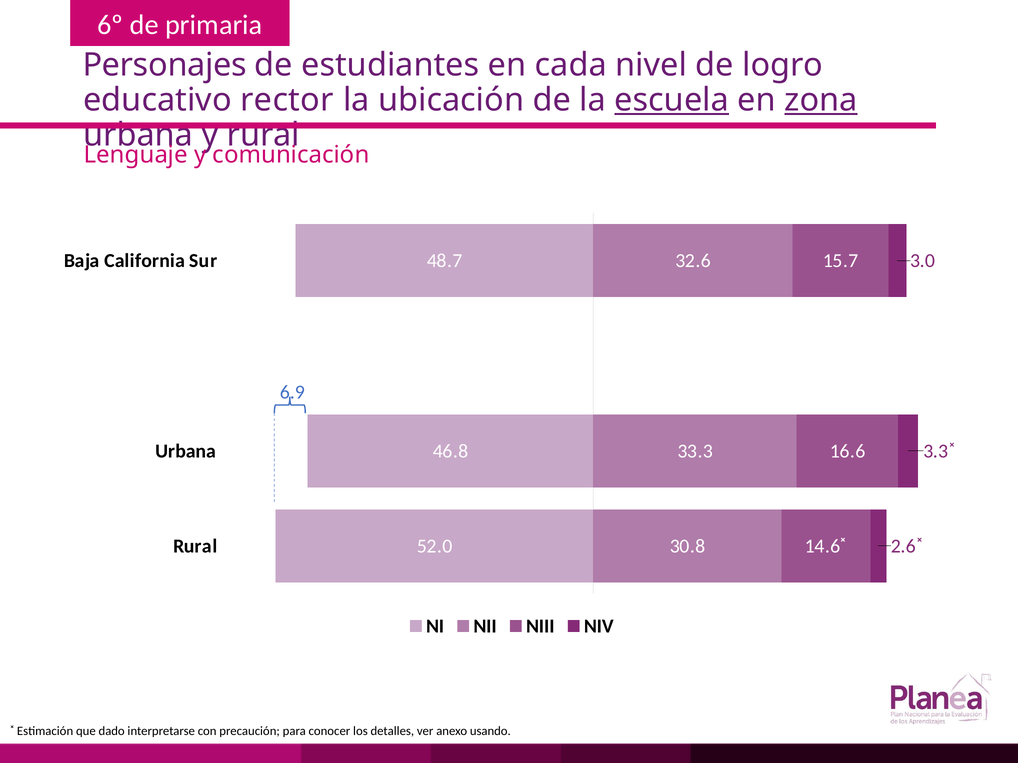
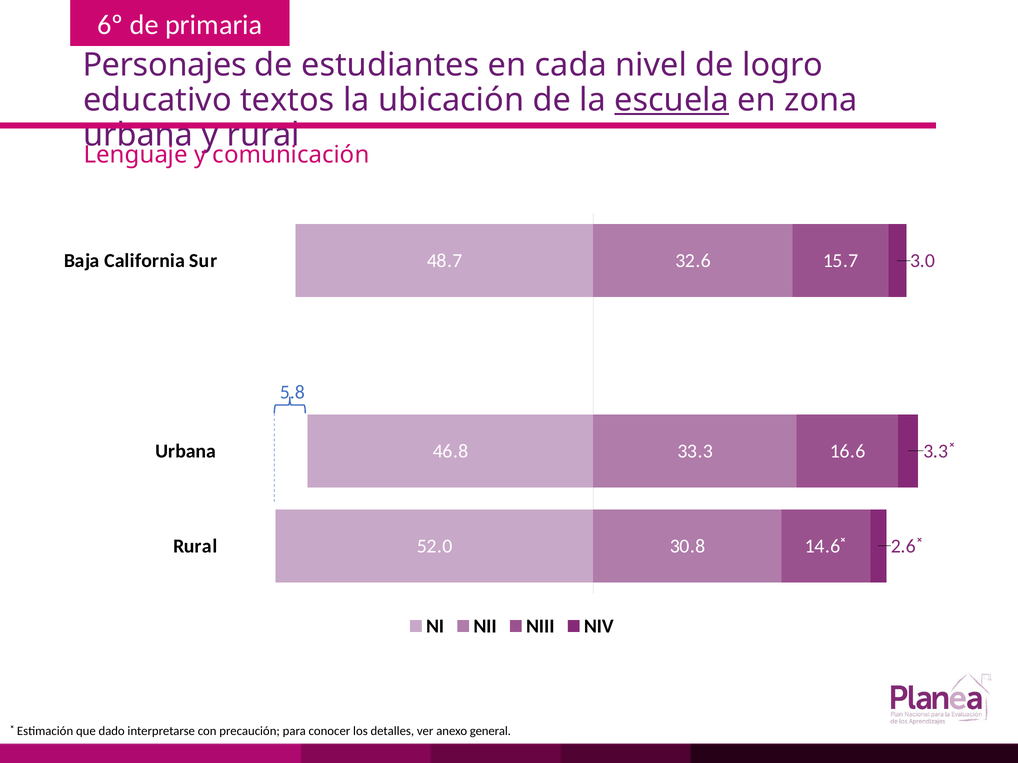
rector: rector -> textos (287, 100)
zona underline: present -> none (821, 100)
6.9: 6.9 -> 5.8 (292, 392)
usando: usando -> general (490, 732)
